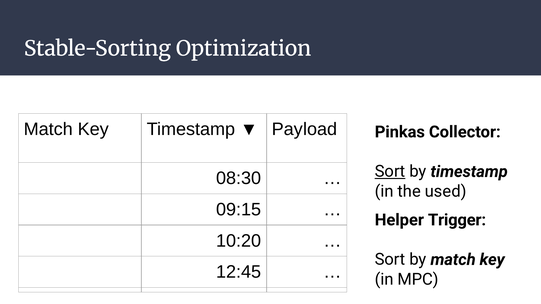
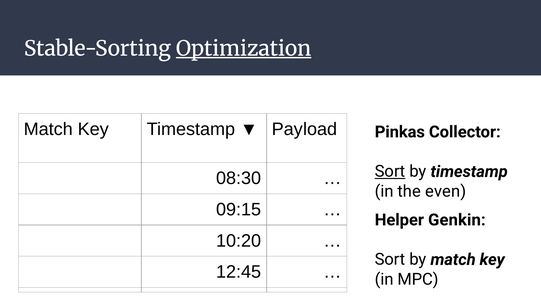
Optimization underline: none -> present (244, 49)
used: used -> even (446, 192)
Trigger: Trigger -> Genkin (457, 220)
